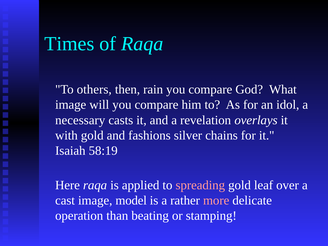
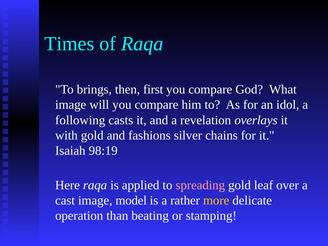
others: others -> brings (94, 89)
rain: rain -> first (153, 89)
necessary: necessary -> following (80, 120)
58:19: 58:19 -> 98:19 (103, 151)
more colour: pink -> yellow (216, 200)
